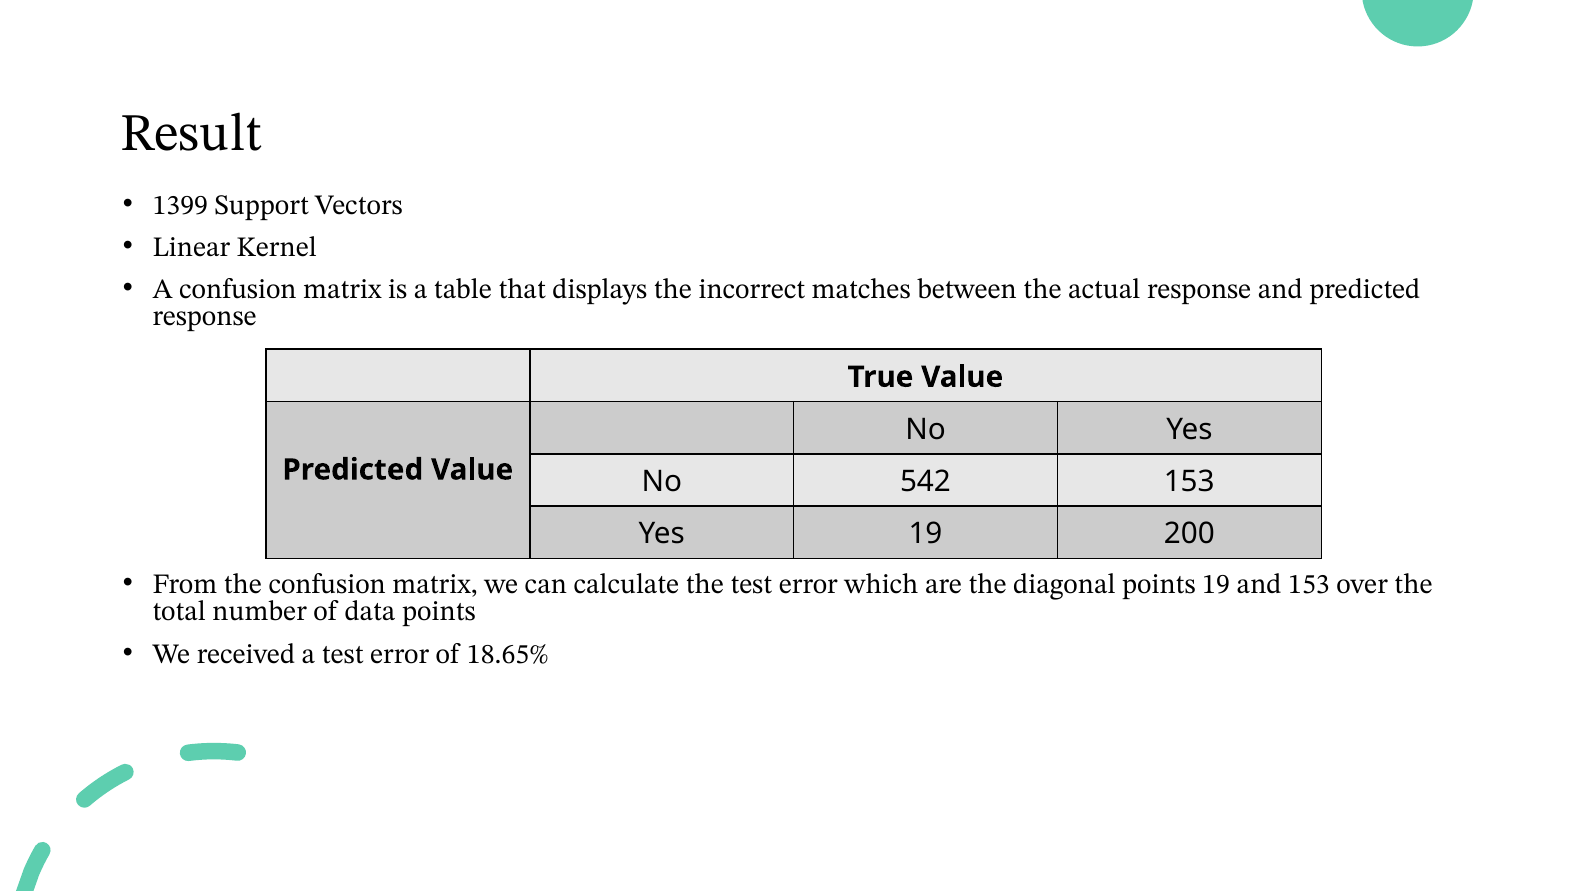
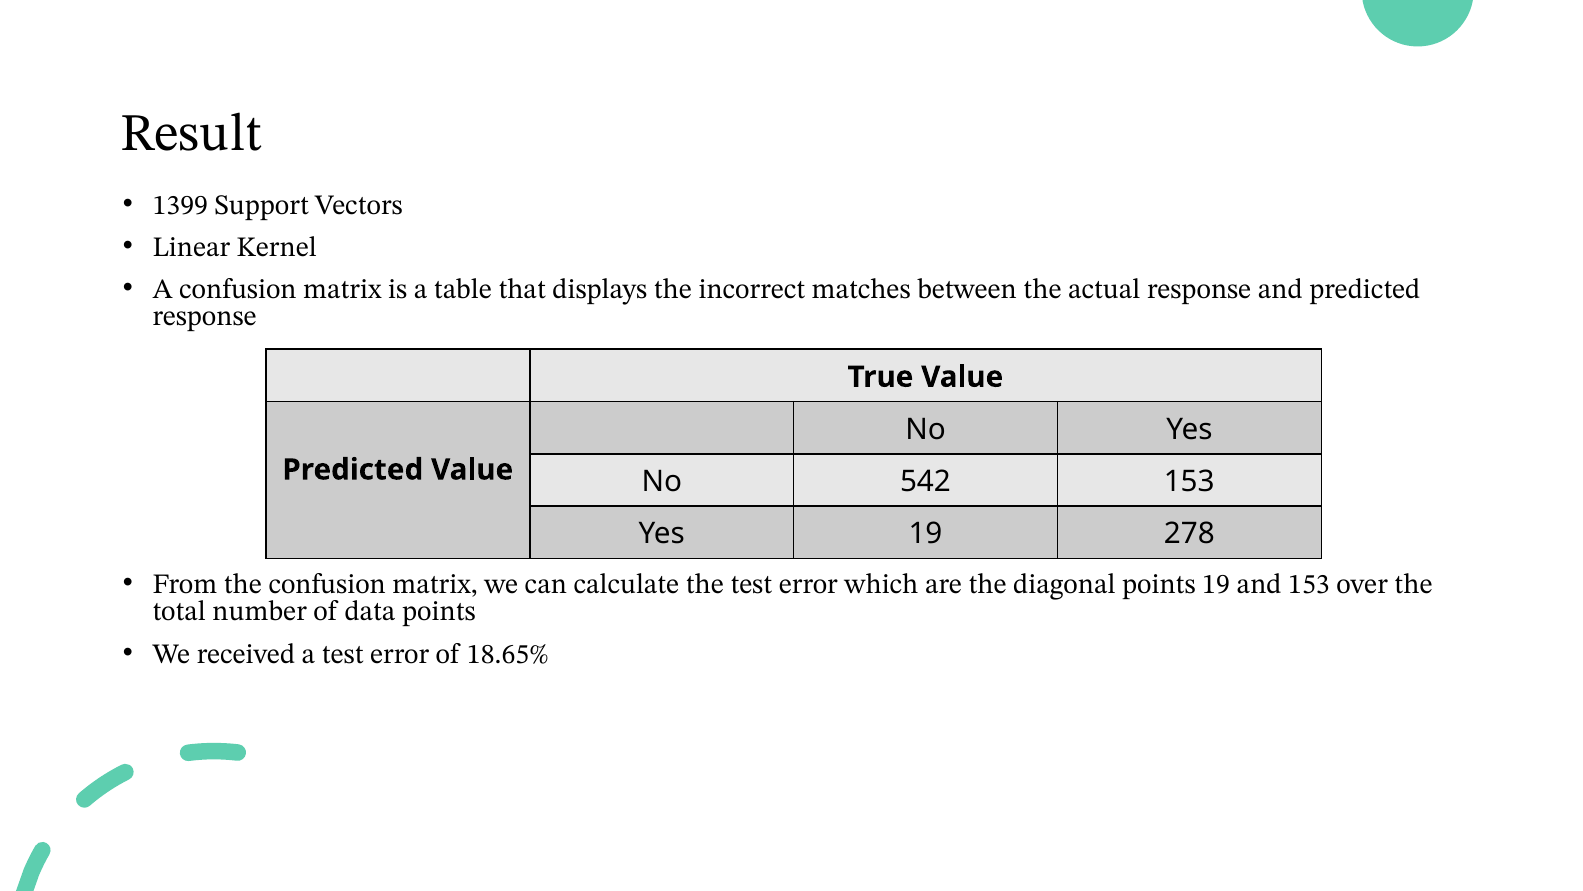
200: 200 -> 278 (1189, 534)
